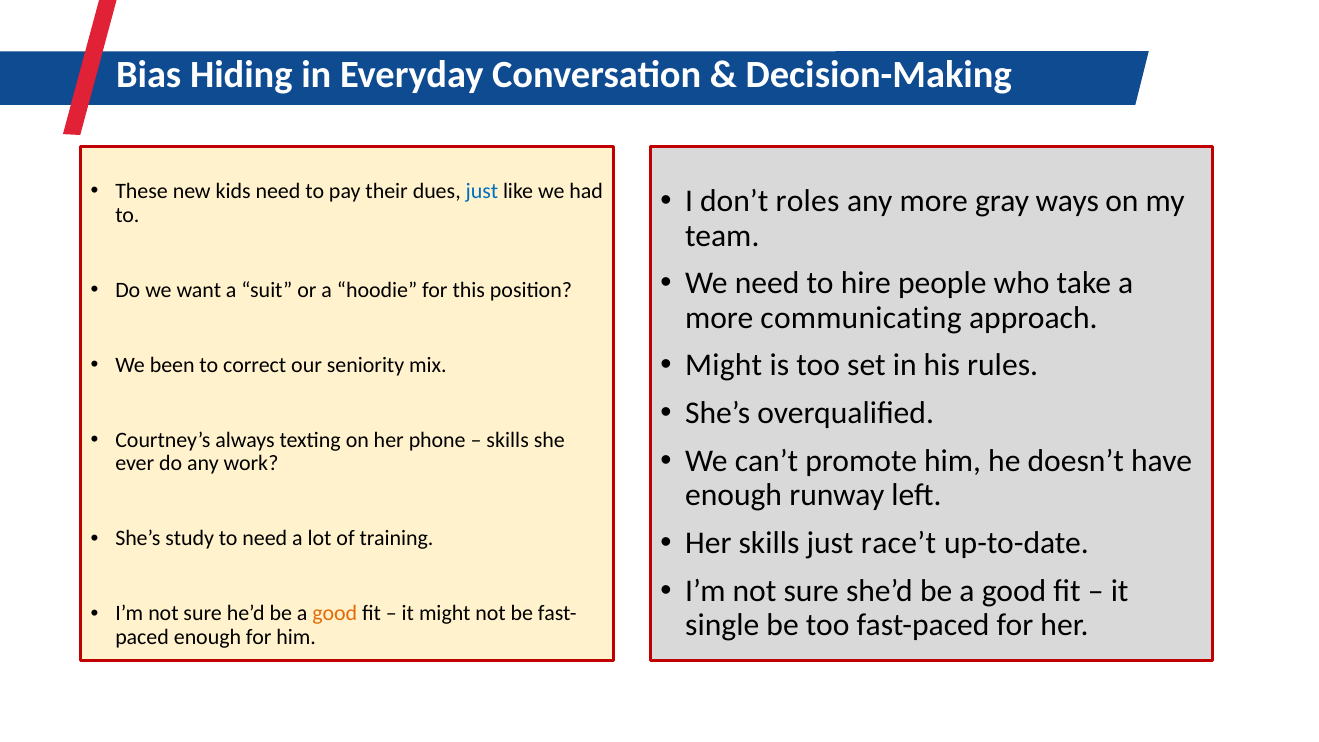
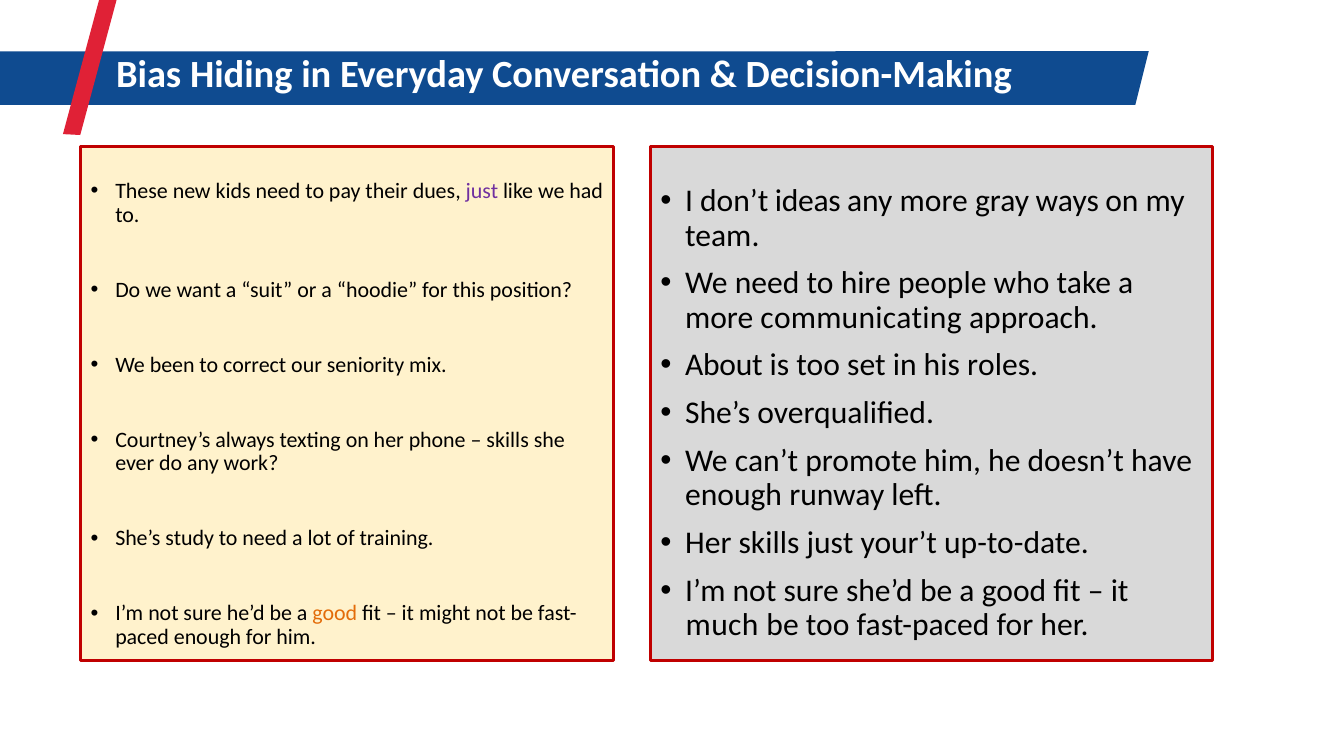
just colour: blue -> purple (482, 191)
roles: roles -> ideas (808, 201)
Might: Might -> About (724, 365)
rules: rules -> roles (1003, 365)
race’t: race’t -> your’t (899, 543)
single: single -> much (722, 625)
